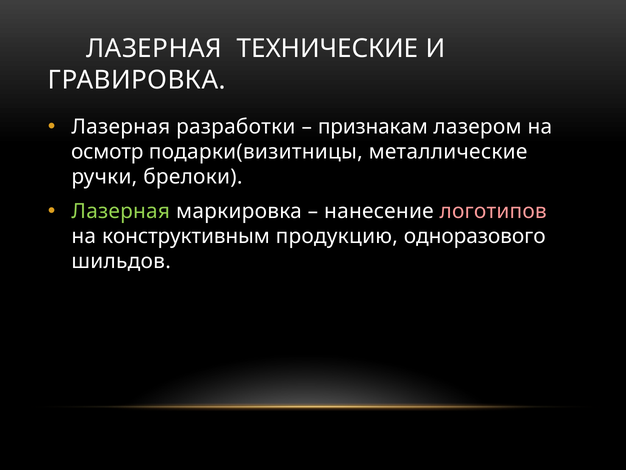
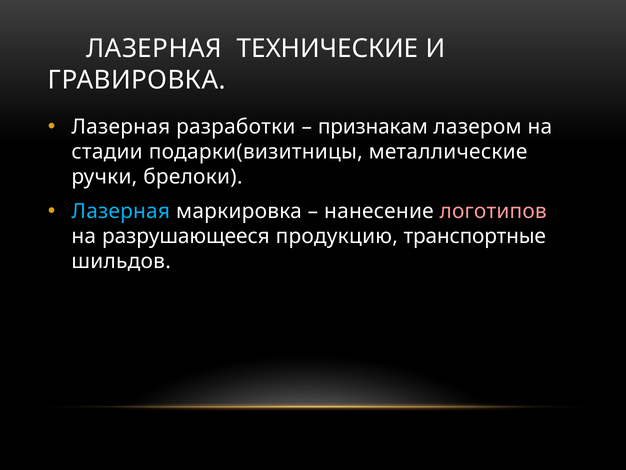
осмотр: осмотр -> стадии (107, 152)
Лазерная colour: light green -> light blue (121, 211)
конструктивным: конструктивным -> разрушающееся (186, 236)
одноразового: одноразового -> транспортные (475, 236)
